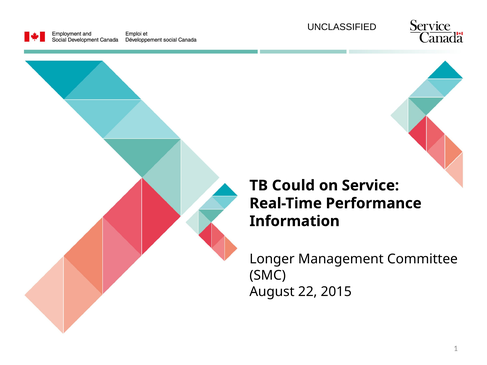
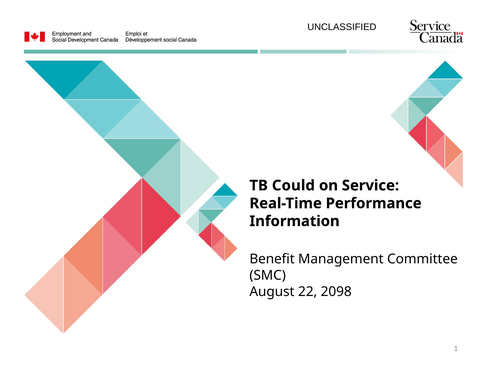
Longer: Longer -> Benefit (272, 259)
2015: 2015 -> 2098 (336, 292)
